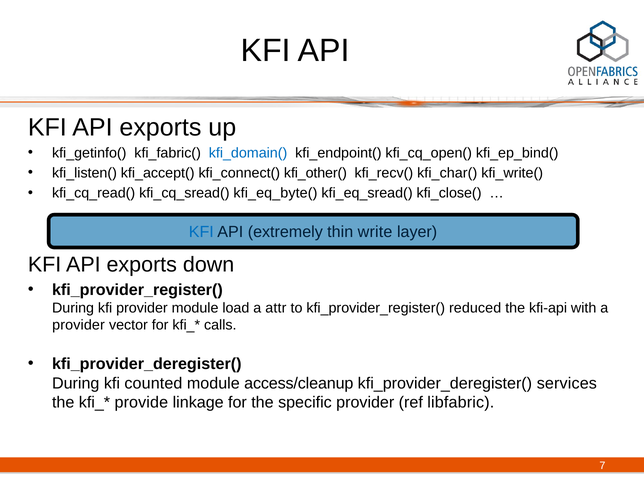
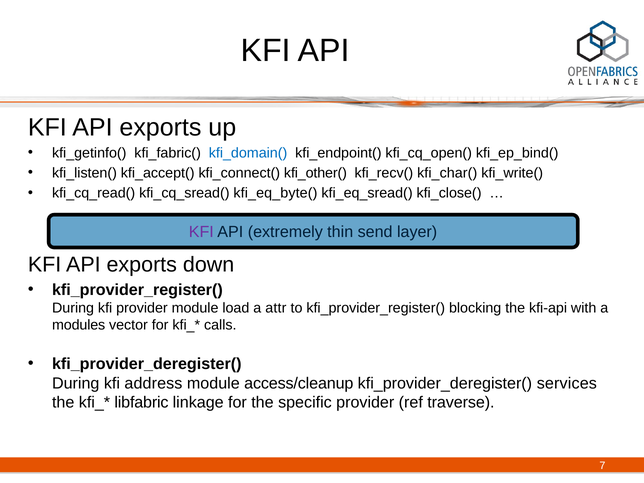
KFI colour: blue -> purple (201, 232)
write: write -> send (375, 232)
reduced: reduced -> blocking (475, 308)
provider: provider -> modules (79, 325)
counted: counted -> address (153, 383)
provide: provide -> libfabric (141, 403)
libfabric: libfabric -> traverse (461, 403)
